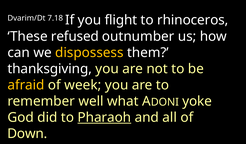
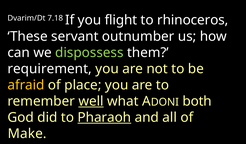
refused: refused -> servant (75, 36)
dispossess colour: yellow -> light green (89, 53)
thanksgiving: thanksgiving -> requirement (50, 69)
week: week -> place (83, 85)
well underline: none -> present (91, 101)
yoke: yoke -> both (197, 101)
Down: Down -> Make (27, 134)
